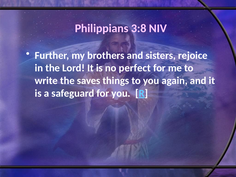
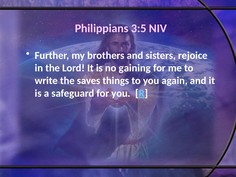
3:8: 3:8 -> 3:5 (139, 28)
perfect: perfect -> gaining (135, 68)
